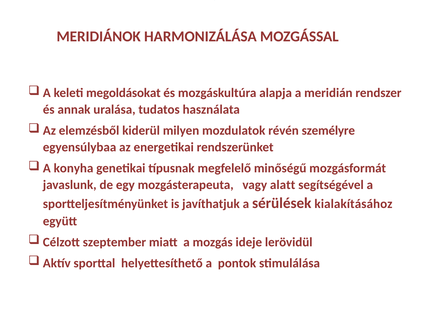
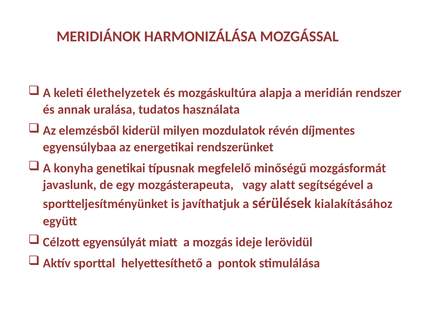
megoldásokat: megoldásokat -> élethelyzetek (123, 93)
személyre: személyre -> díjmentes (328, 130)
szeptember: szeptember -> egyensúlyát (114, 242)
